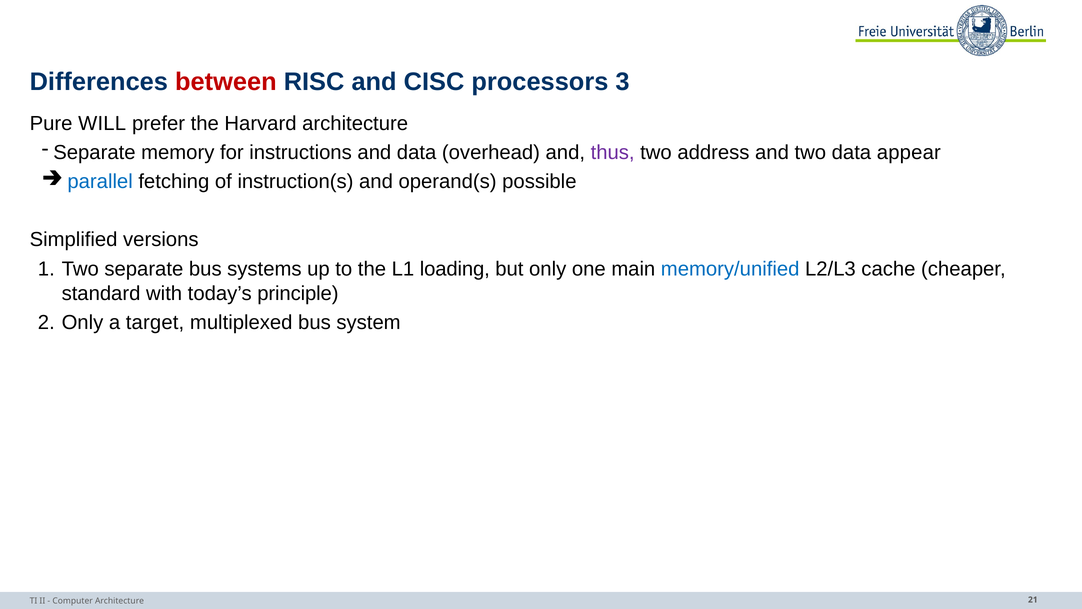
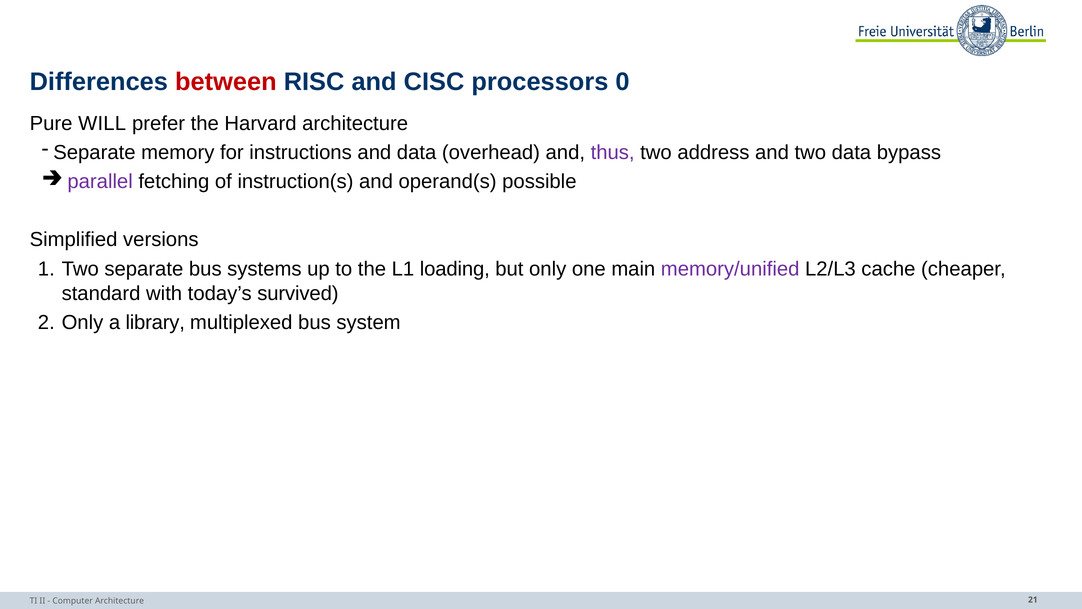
3: 3 -> 0 (623, 82)
appear: appear -> bypass (909, 152)
parallel colour: blue -> purple (100, 182)
memory/unified colour: blue -> purple (730, 269)
principle: principle -> survived (298, 293)
target: target -> library (155, 323)
